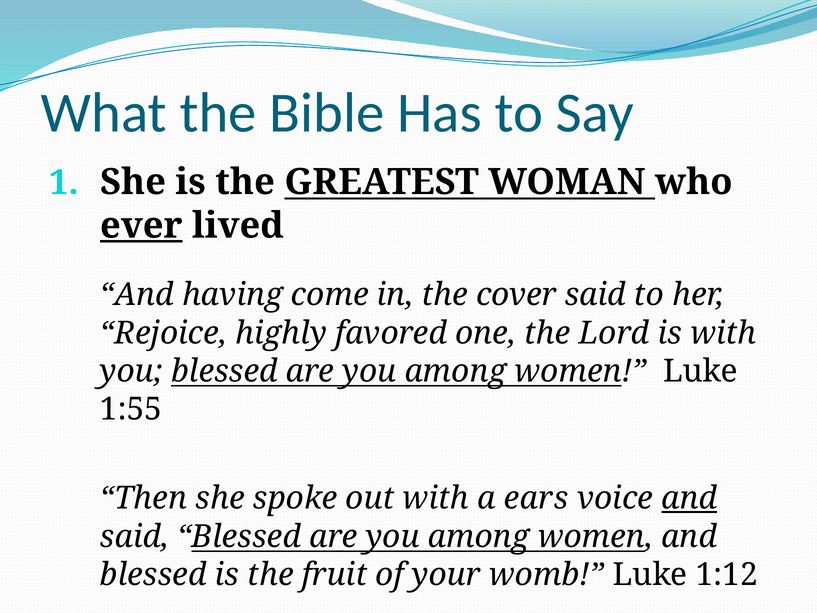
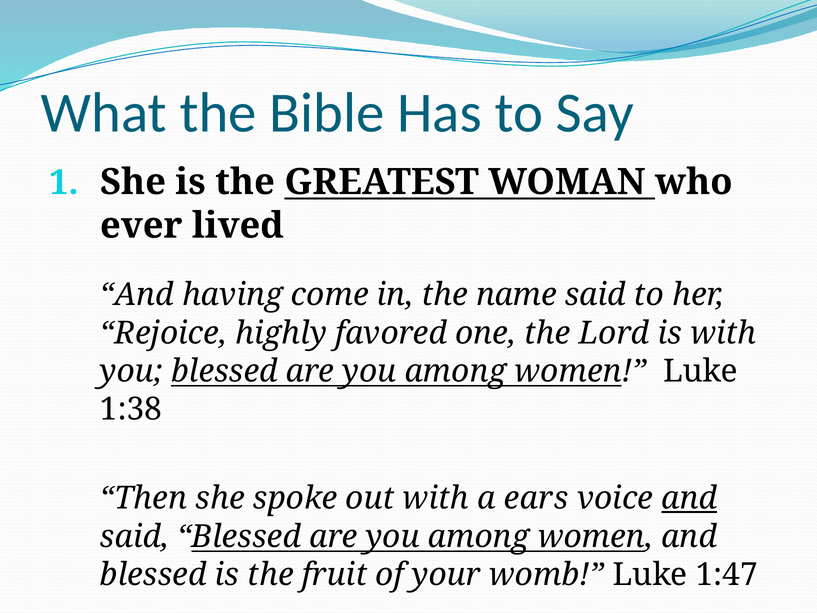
ever underline: present -> none (141, 226)
cover: cover -> name (516, 295)
1:55: 1:55 -> 1:38 (131, 409)
1:12: 1:12 -> 1:47 (727, 575)
